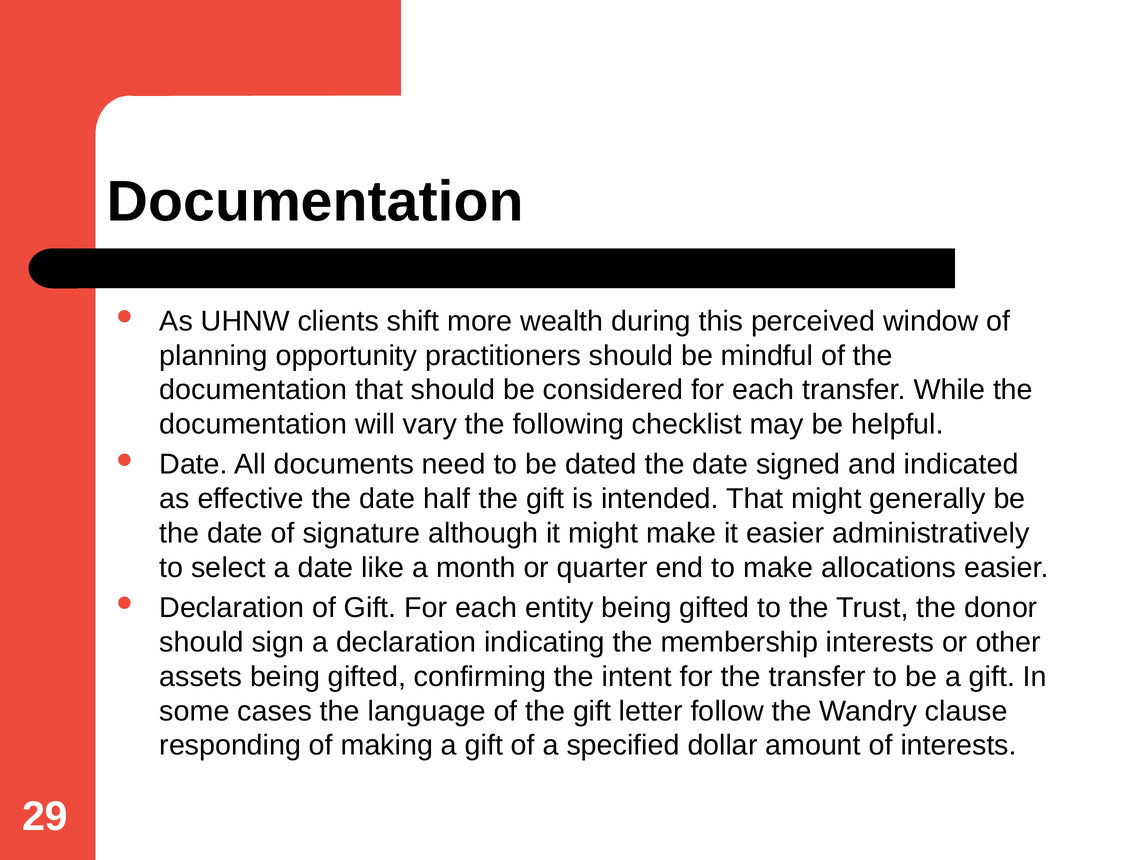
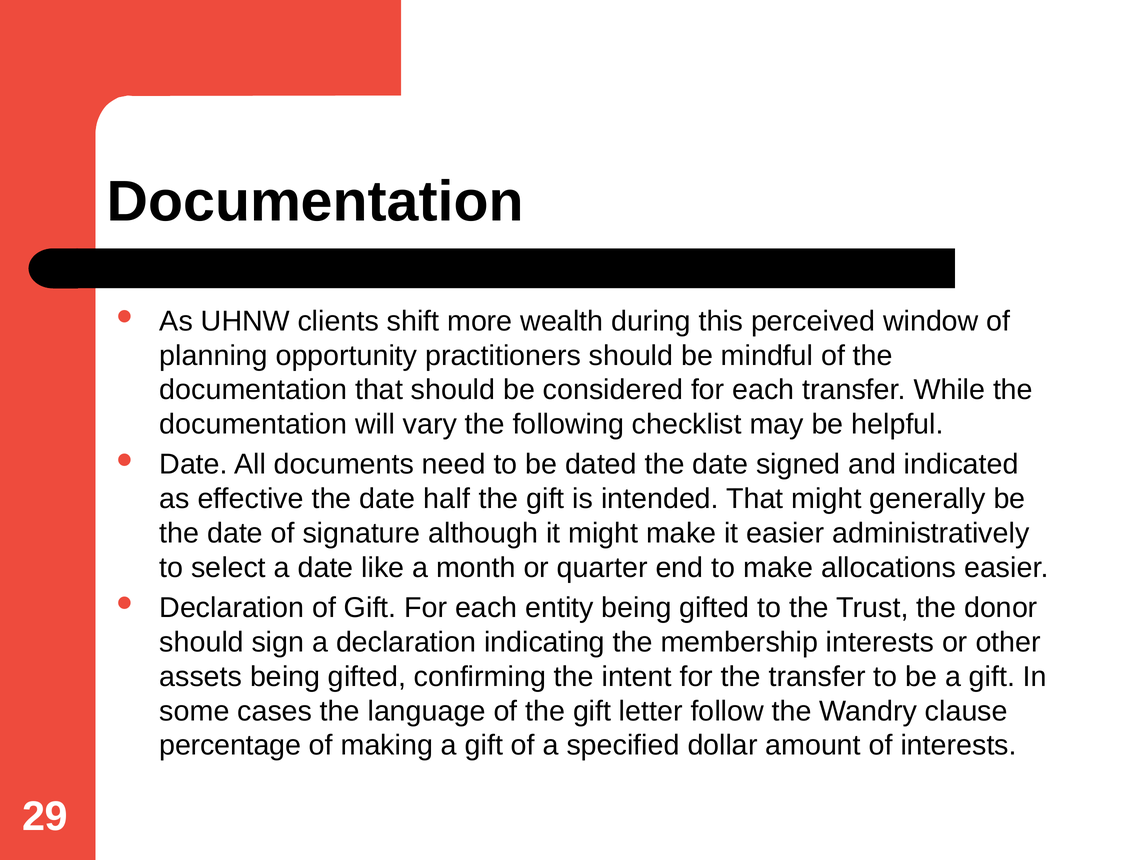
responding: responding -> percentage (230, 745)
